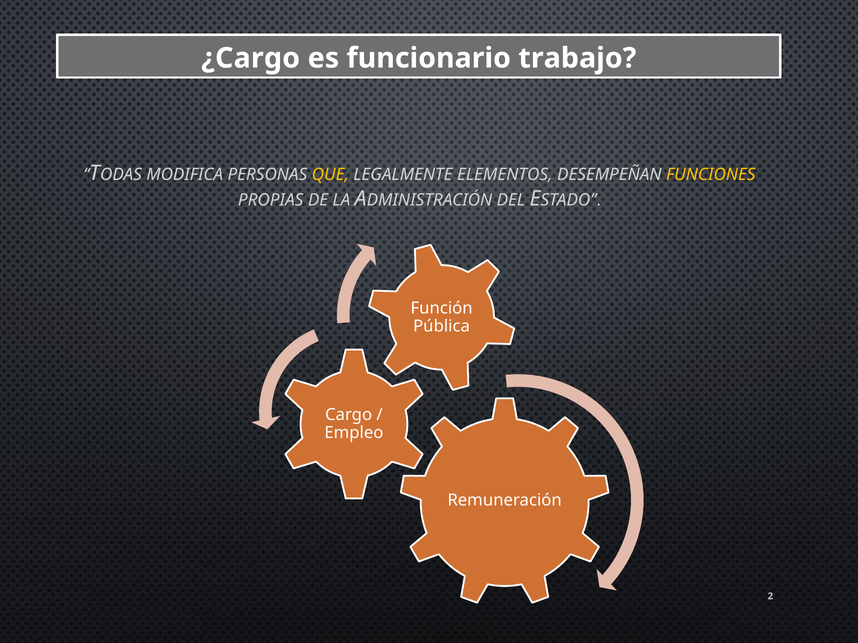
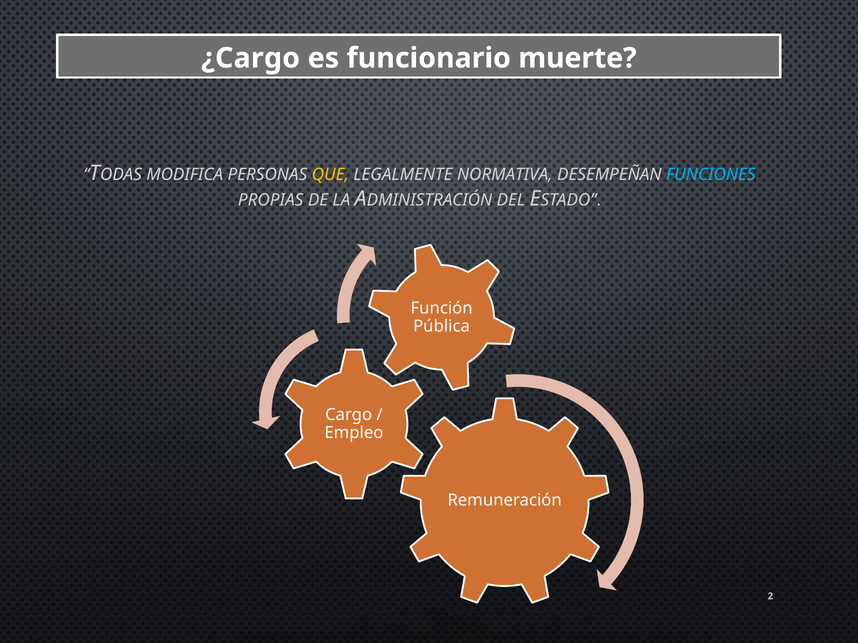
trabajo: trabajo -> muerte (578, 58)
ELEMENTOS: ELEMENTOS -> NORMATIVA (505, 175)
FUNCIONES colour: yellow -> light blue (711, 175)
